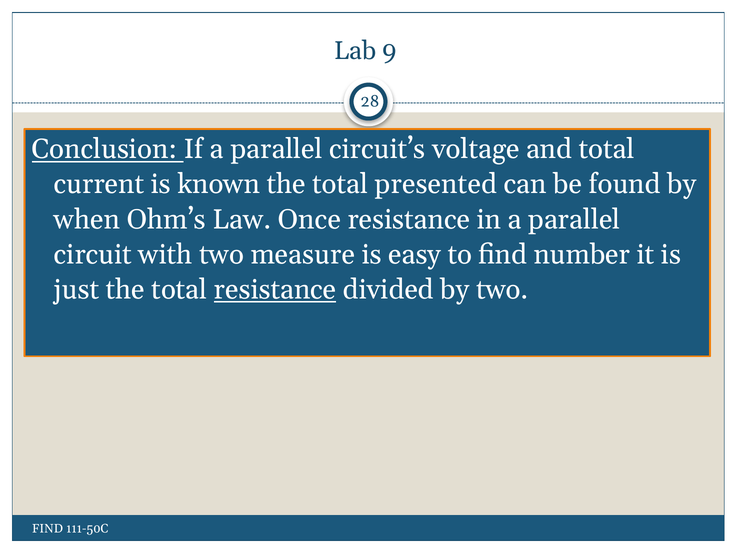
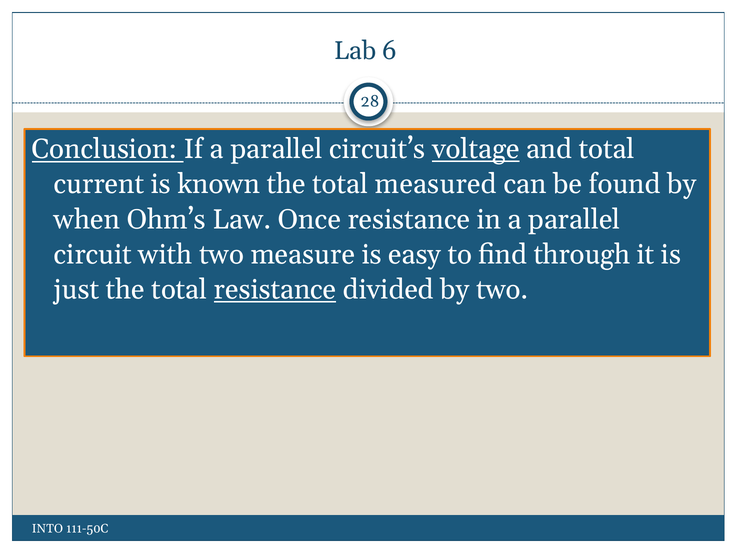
9: 9 -> 6 (390, 51)
voltage underline: none -> present (476, 149)
presented: presented -> measured (436, 184)
number: number -> through (582, 255)
FIND: FIND -> INTO (47, 529)
